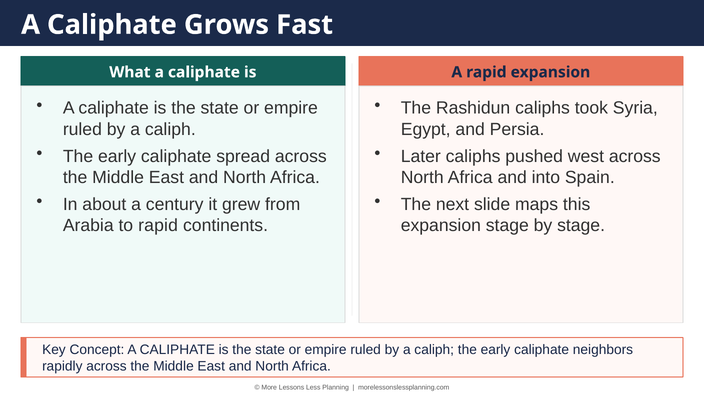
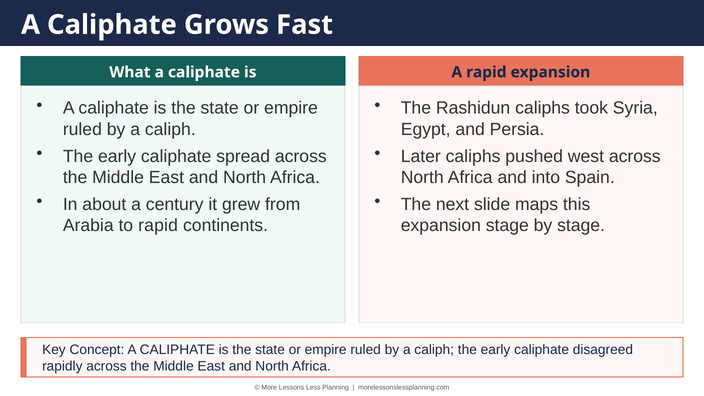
neighbors: neighbors -> disagreed (603, 350)
